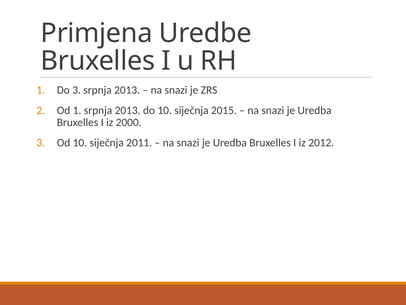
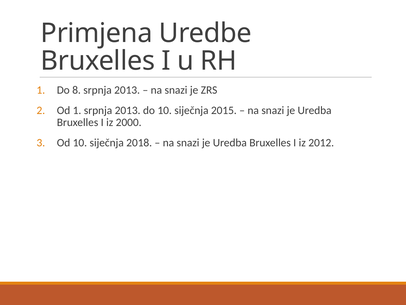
Do 3: 3 -> 8 (77, 90)
2011: 2011 -> 2018 (139, 142)
